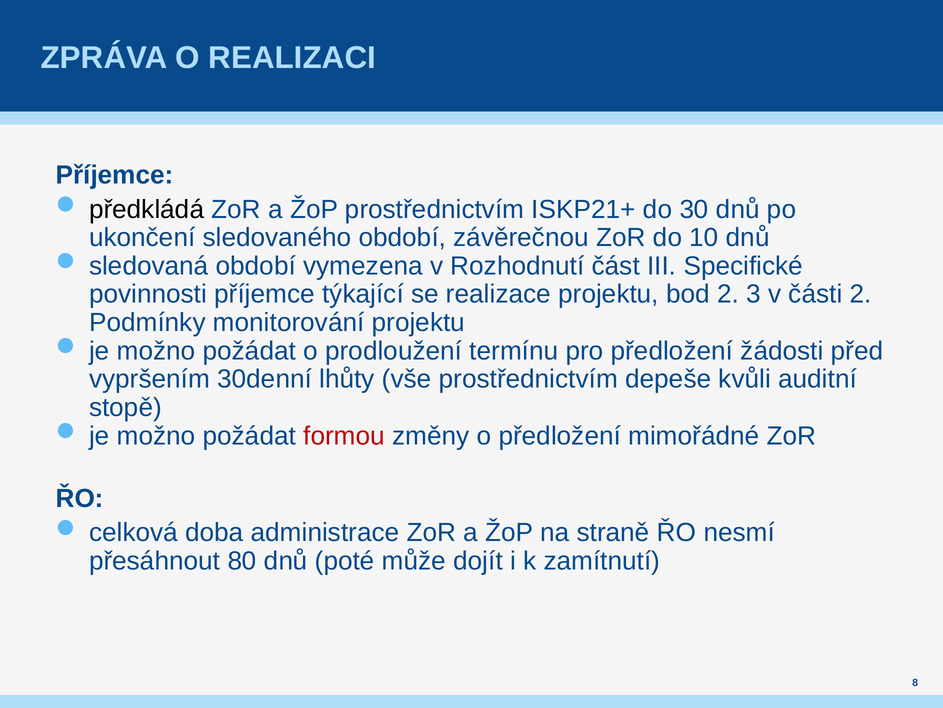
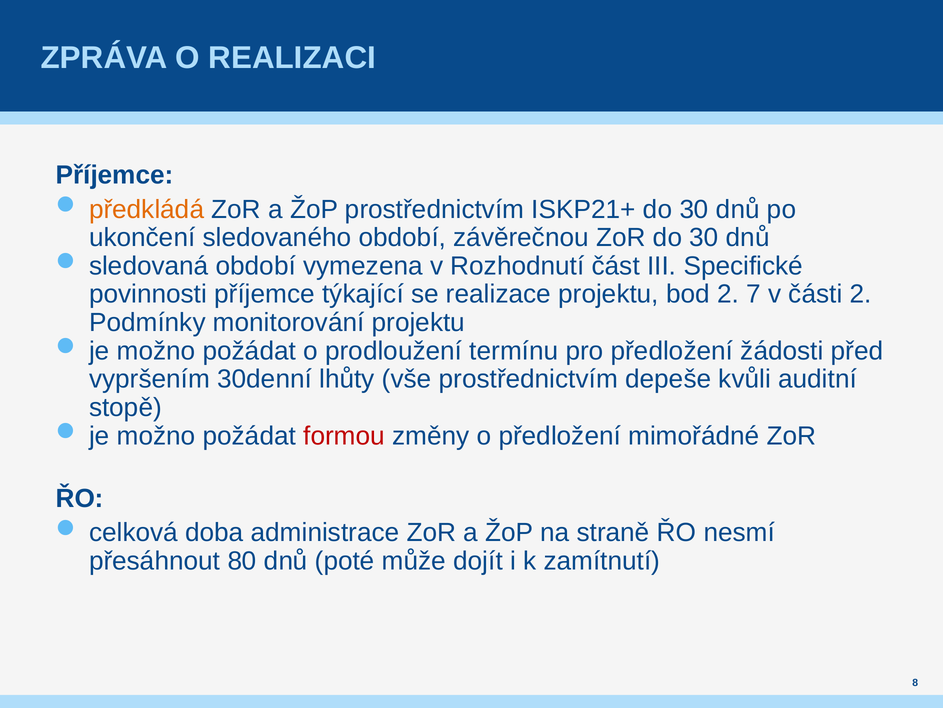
předkládá colour: black -> orange (147, 209)
ZoR do 10: 10 -> 30 (704, 237)
3: 3 -> 7 (754, 294)
